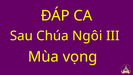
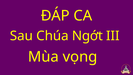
Ngôi: Ngôi -> Ngớt (87, 36)
